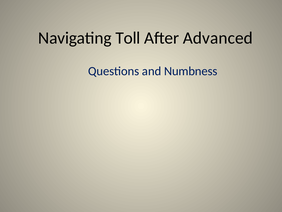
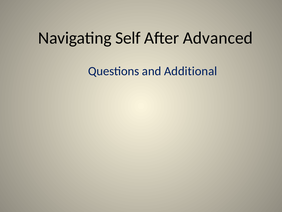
Toll: Toll -> Self (128, 38)
Numbness: Numbness -> Additional (191, 71)
